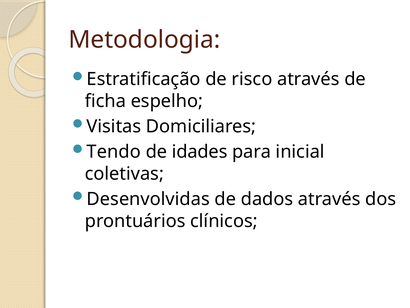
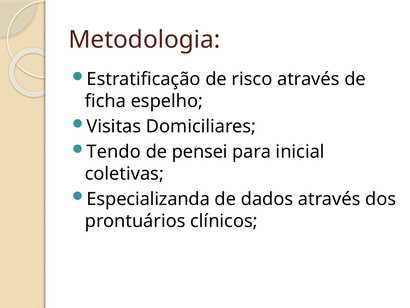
idades: idades -> pensei (200, 152)
Desenvolvidas: Desenvolvidas -> Especializanda (148, 199)
